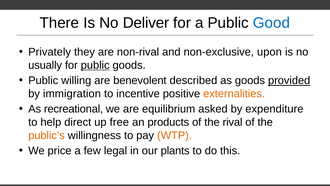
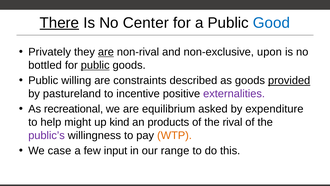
There underline: none -> present (59, 23)
Deliver: Deliver -> Center (146, 23)
are underline: none -> present (106, 52)
usually: usually -> bottled (45, 65)
benevolent: benevolent -> constraints (140, 80)
immigration: immigration -> pastureland (72, 94)
externalities colour: orange -> purple (234, 94)
direct: direct -> might (78, 122)
free: free -> kind (119, 122)
public’s colour: orange -> purple (47, 135)
price: price -> case (59, 151)
legal: legal -> input (116, 151)
plants: plants -> range (175, 151)
